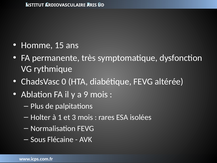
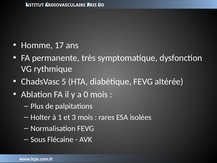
15: 15 -> 17 (59, 45)
0: 0 -> 5 (64, 82)
9: 9 -> 0 (86, 94)
